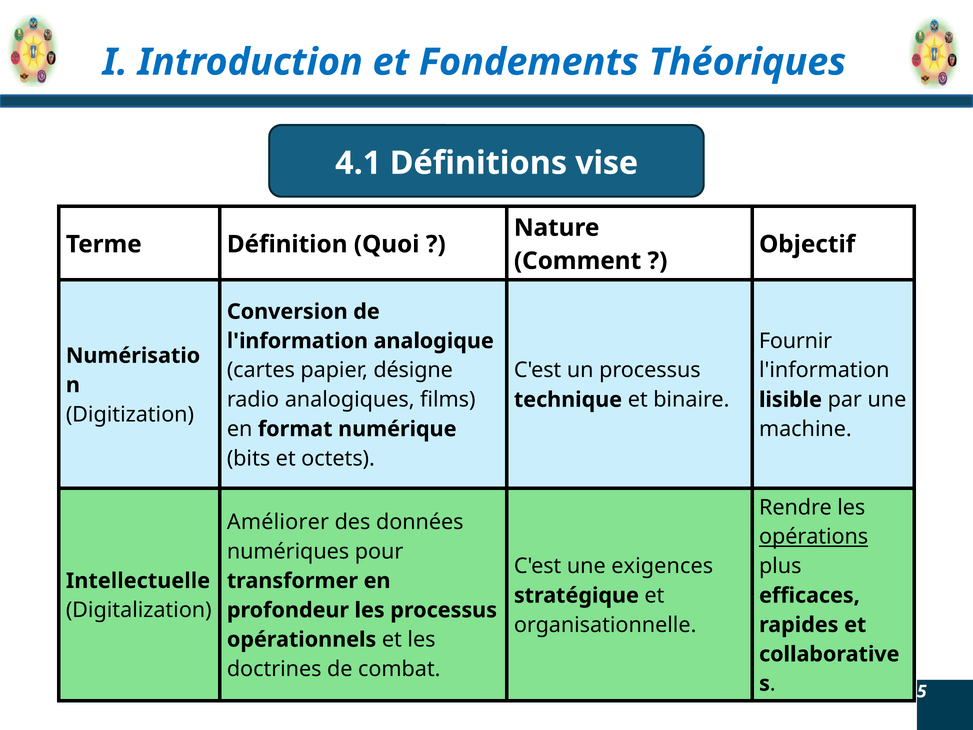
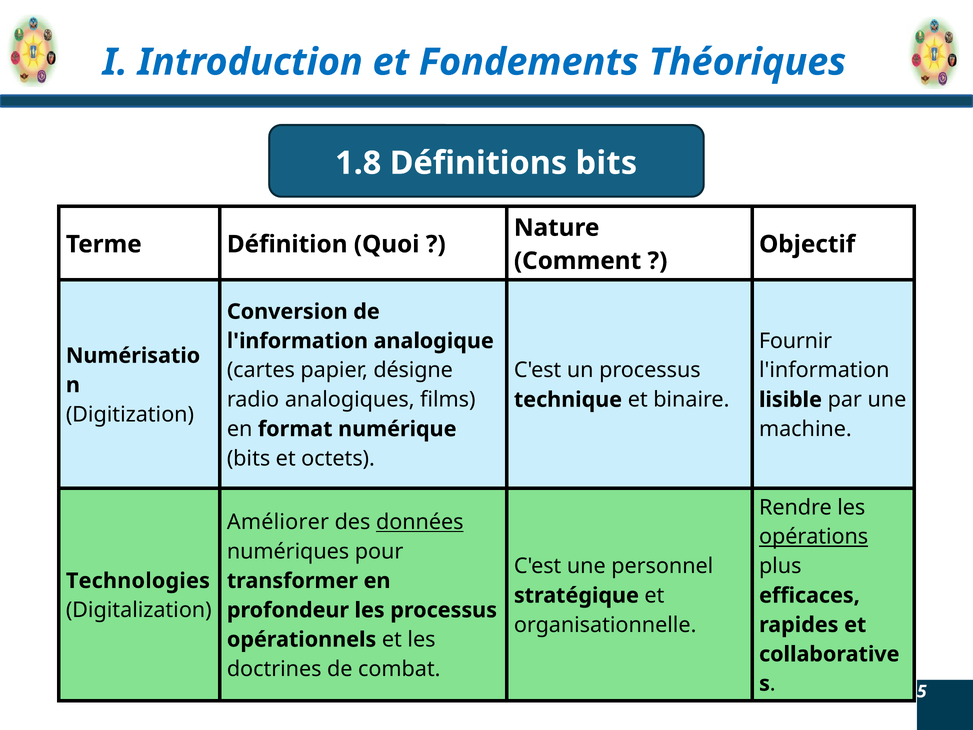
4.1: 4.1 -> 1.8 (358, 163)
Définitions vise: vise -> bits (606, 163)
données underline: none -> present (420, 522)
exigences: exigences -> personnel (662, 566)
Intellectuelle: Intellectuelle -> Technologies (138, 581)
